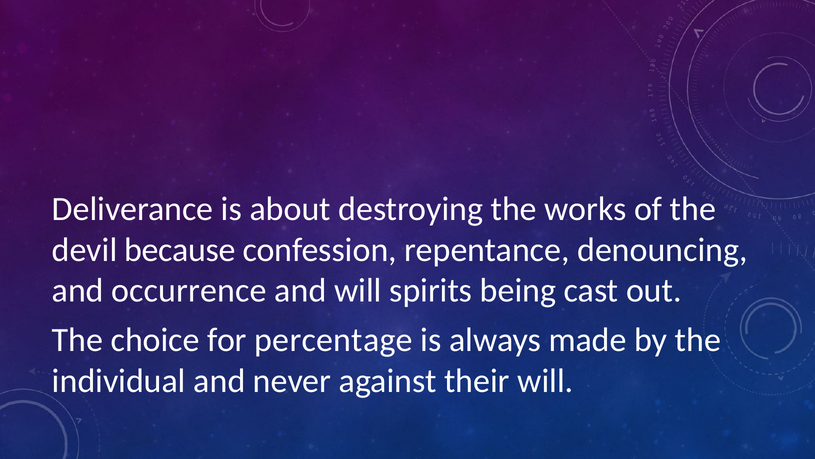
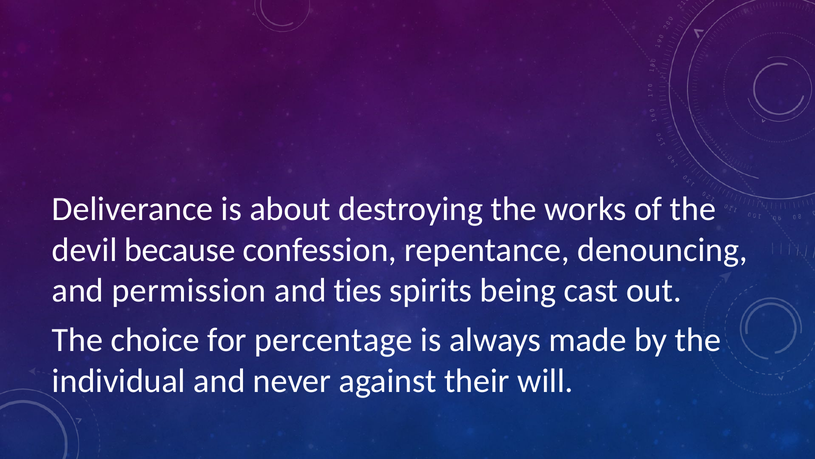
occurrence: occurrence -> permission (189, 290)
and will: will -> ties (358, 290)
